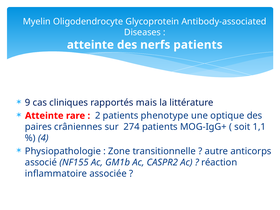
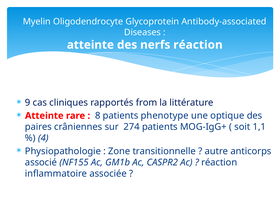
nerfs patients: patients -> réaction (198, 45)
mais: mais -> from (147, 103)
2: 2 -> 8 (98, 116)
